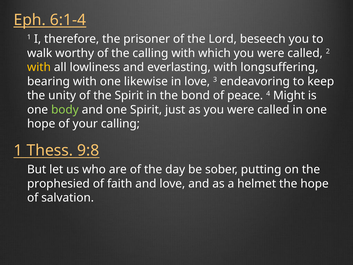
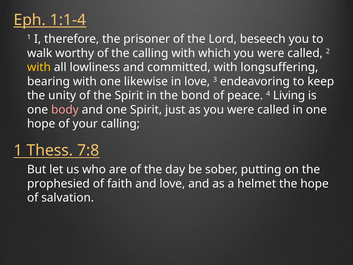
6:1-4: 6:1-4 -> 1:1-4 (68, 20)
everlasting: everlasting -> committed (179, 67)
Might: Might -> Living (289, 95)
body colour: light green -> pink (65, 110)
9:8: 9:8 -> 7:8 (88, 150)
